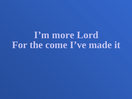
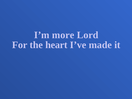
come: come -> heart (56, 45)
